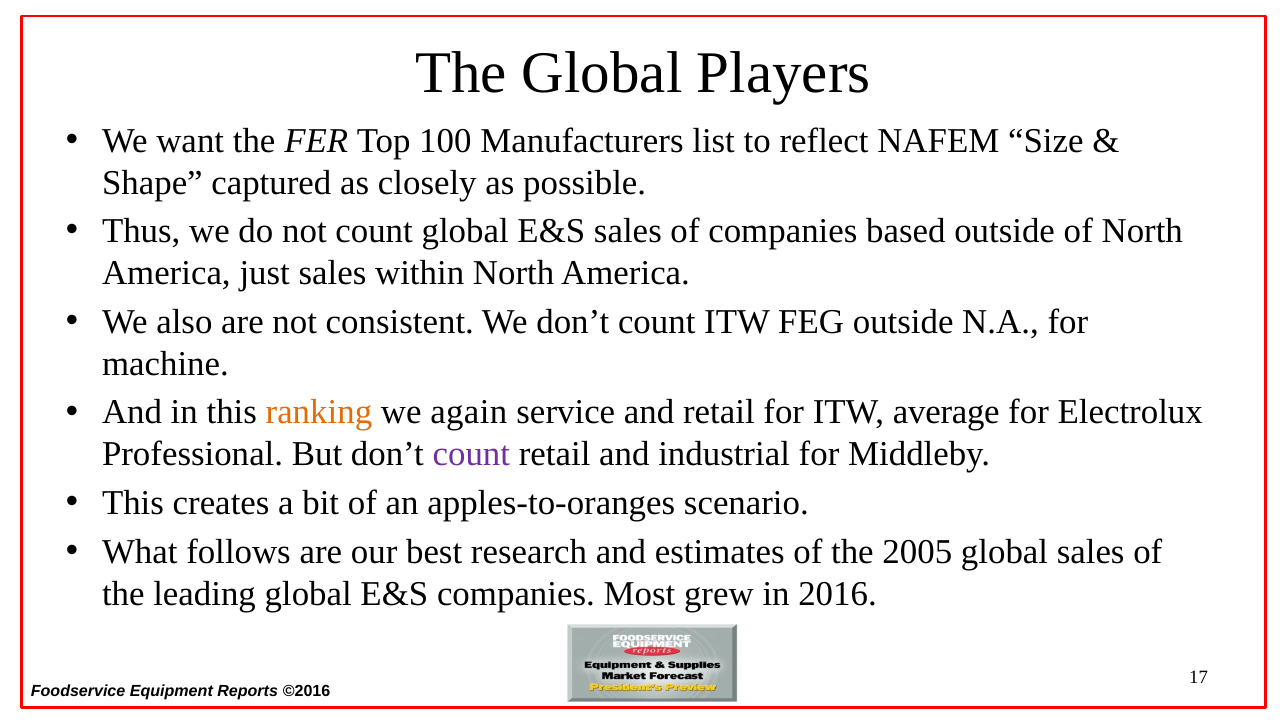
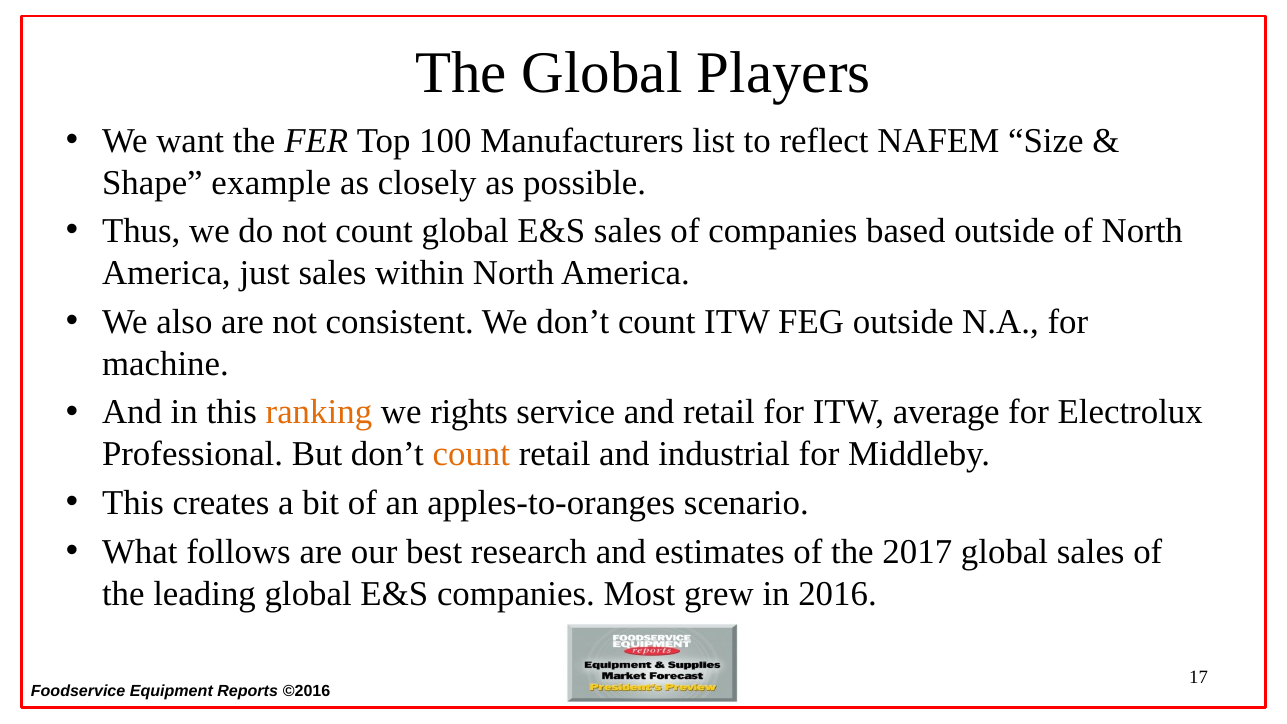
captured: captured -> example (271, 182)
again: again -> rights (469, 412)
count colour: purple -> orange (471, 454)
2005: 2005 -> 2017 (917, 552)
